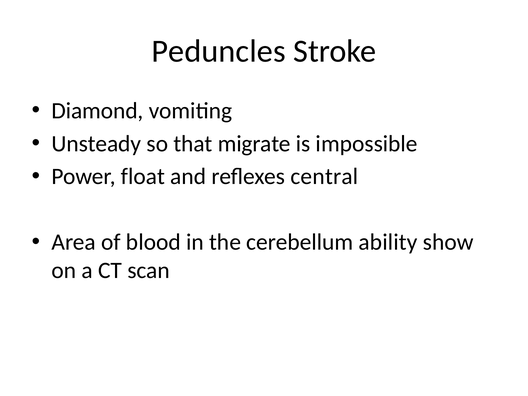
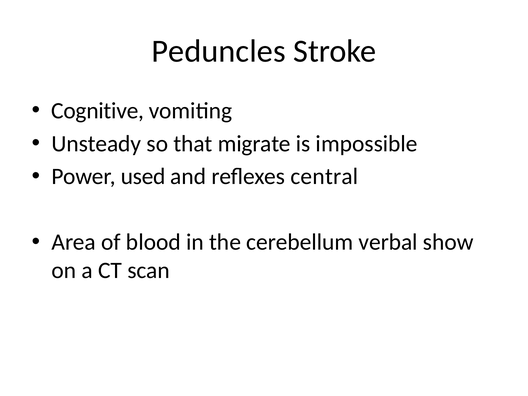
Diamond: Diamond -> Cognitive (98, 111)
float: float -> used (143, 176)
ability: ability -> verbal (388, 242)
